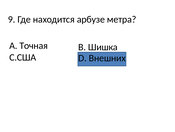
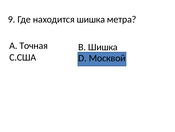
находится арбузе: арбузе -> шишка (91, 19)
Внешних: Внешних -> Москвой (107, 58)
